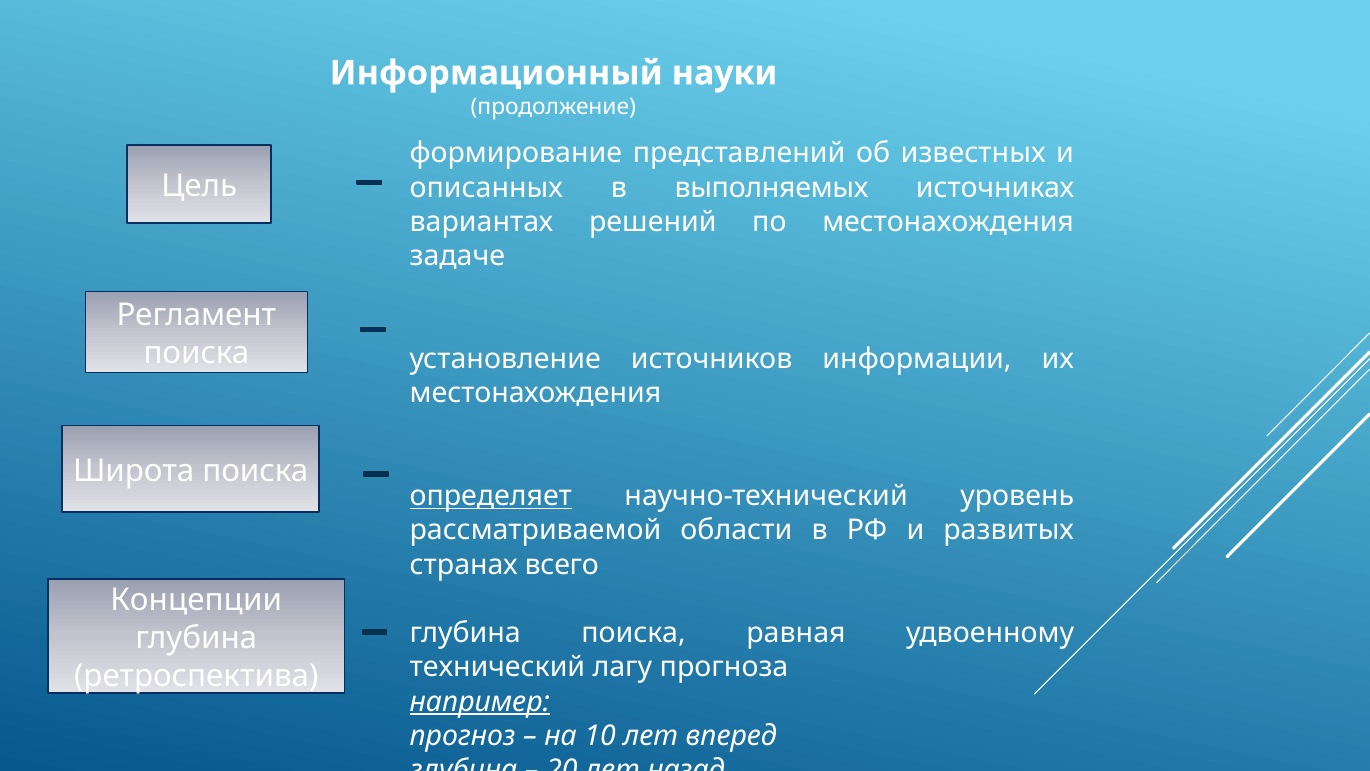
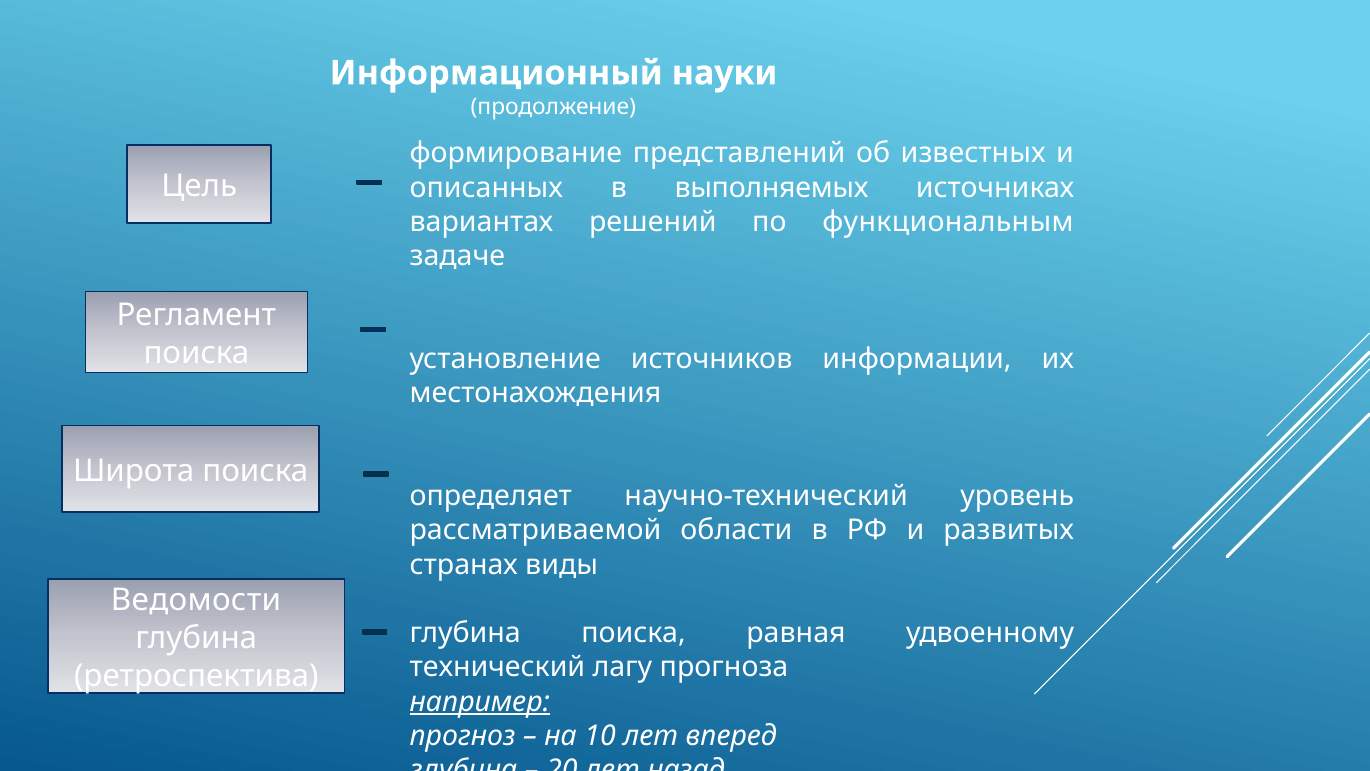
по местонахождения: местонахождения -> функциональным (948, 222)
определяет underline: present -> none (491, 496)
всего: всего -> виды (562, 564)
Концепции: Концепции -> Ведомости (196, 600)
